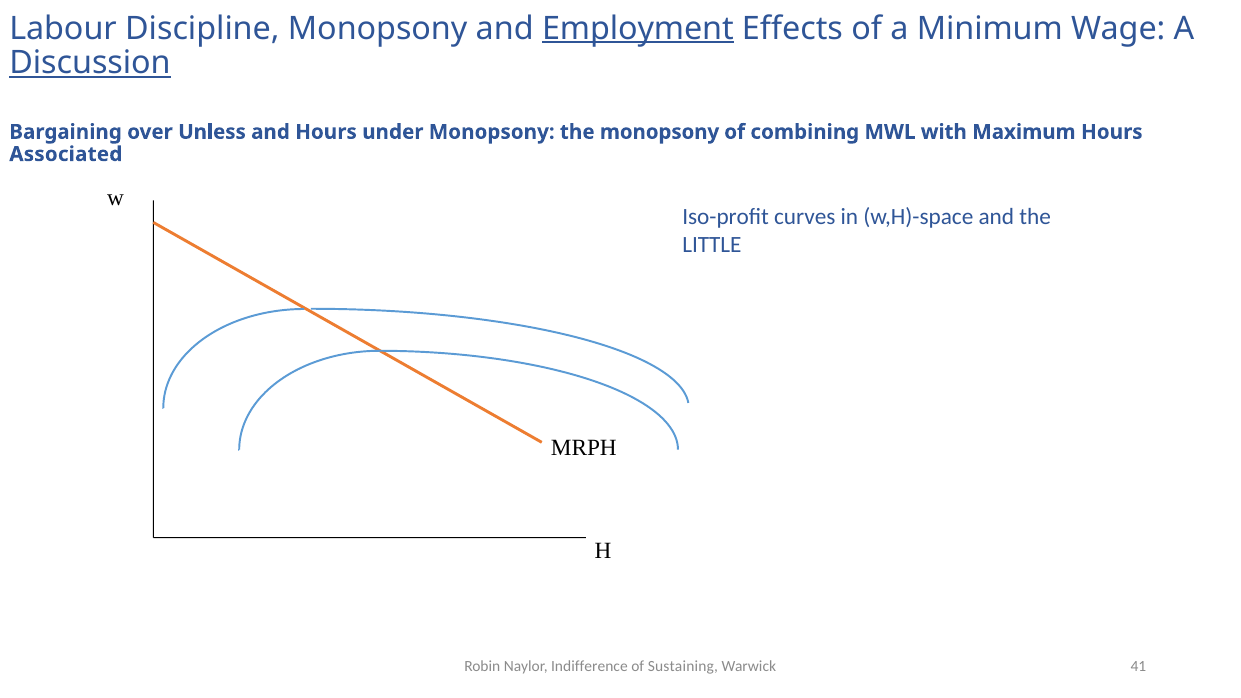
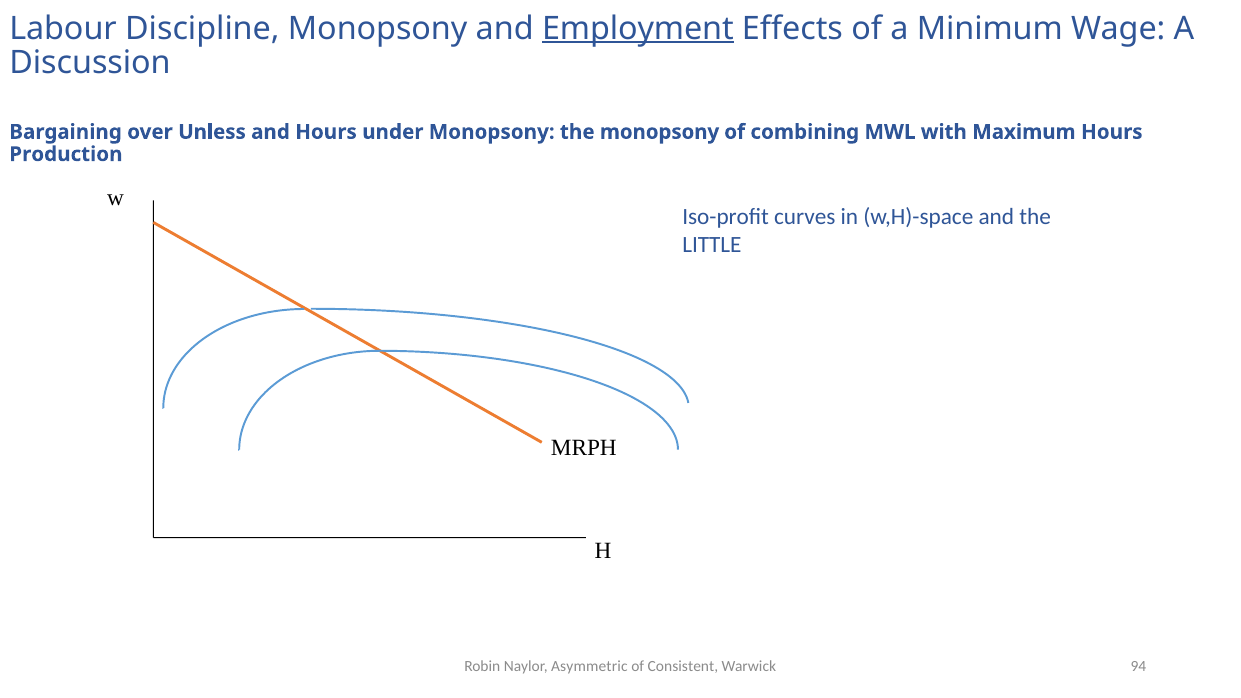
Discussion underline: present -> none (90, 63)
Associated: Associated -> Production (66, 154)
Indifference: Indifference -> Asymmetric (589, 666)
Sustaining: Sustaining -> Consistent (683, 666)
41: 41 -> 94 (1138, 666)
